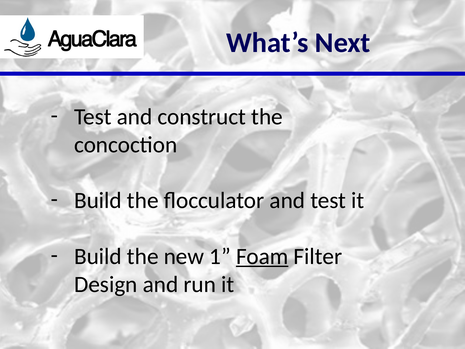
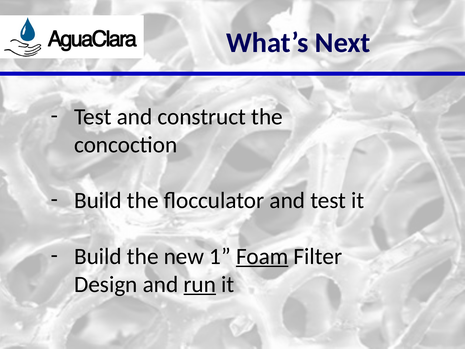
run underline: none -> present (200, 284)
